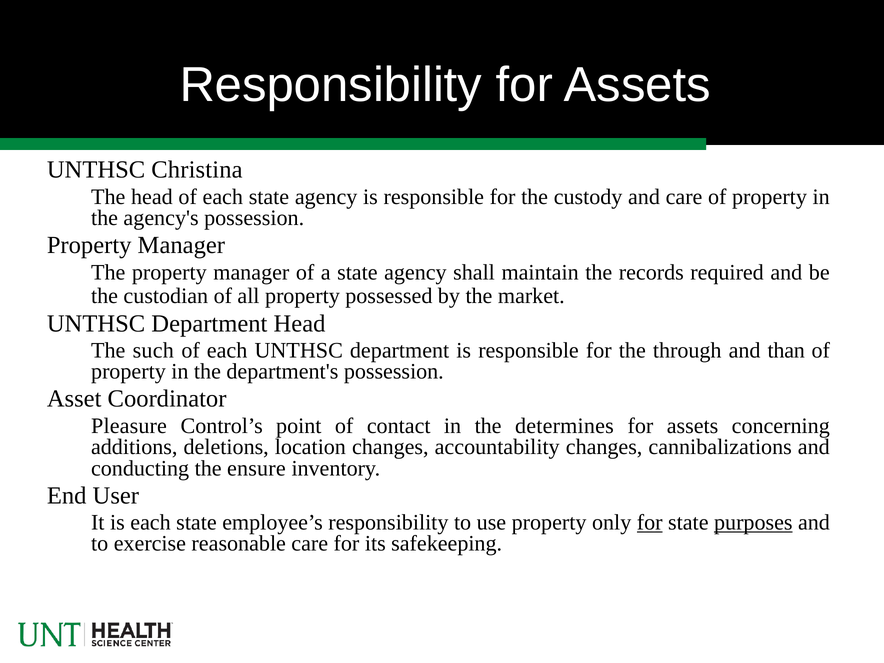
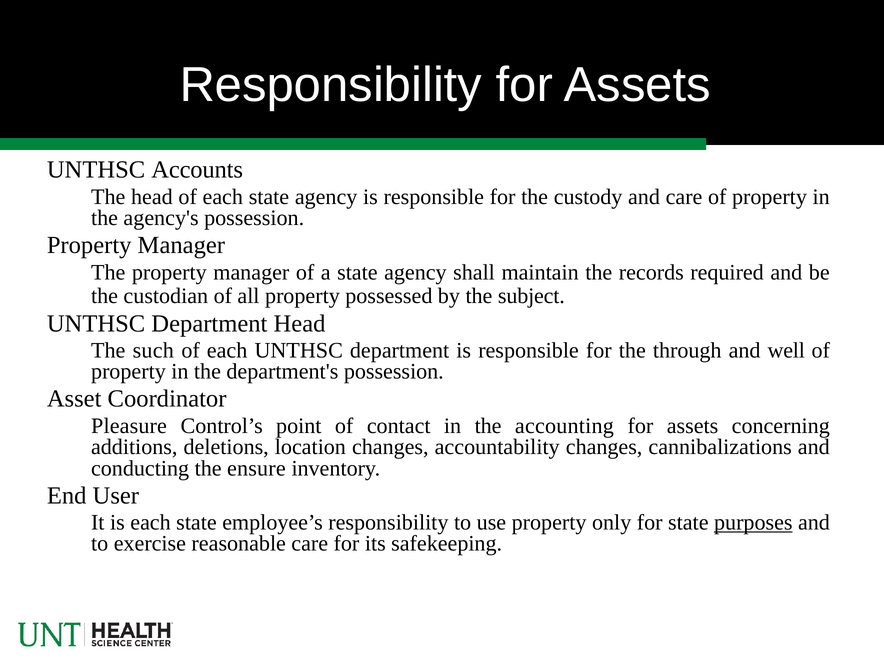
Christina: Christina -> Accounts (197, 170)
market: market -> subject (531, 296)
than: than -> well (786, 350)
determines: determines -> accounting (564, 426)
for underline: present -> none (650, 522)
